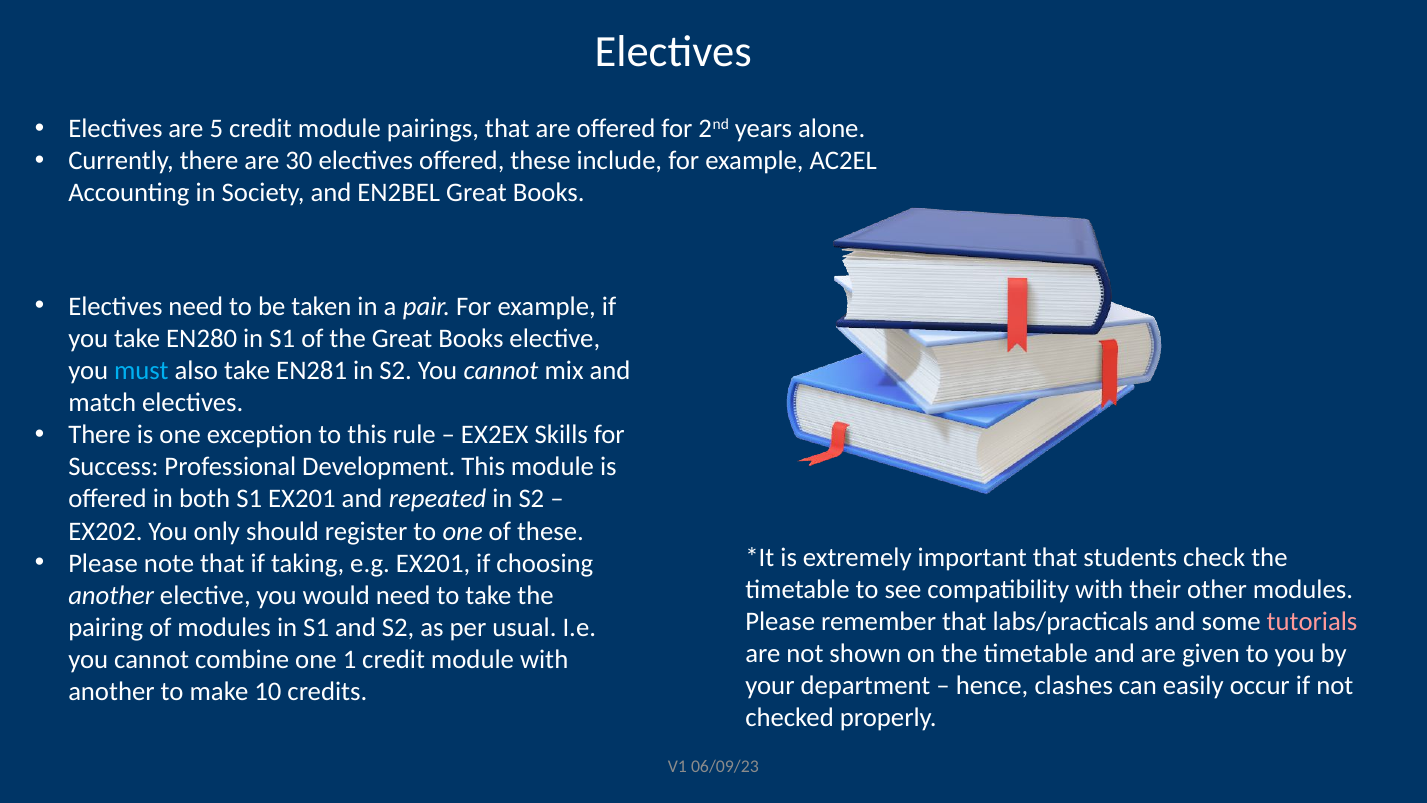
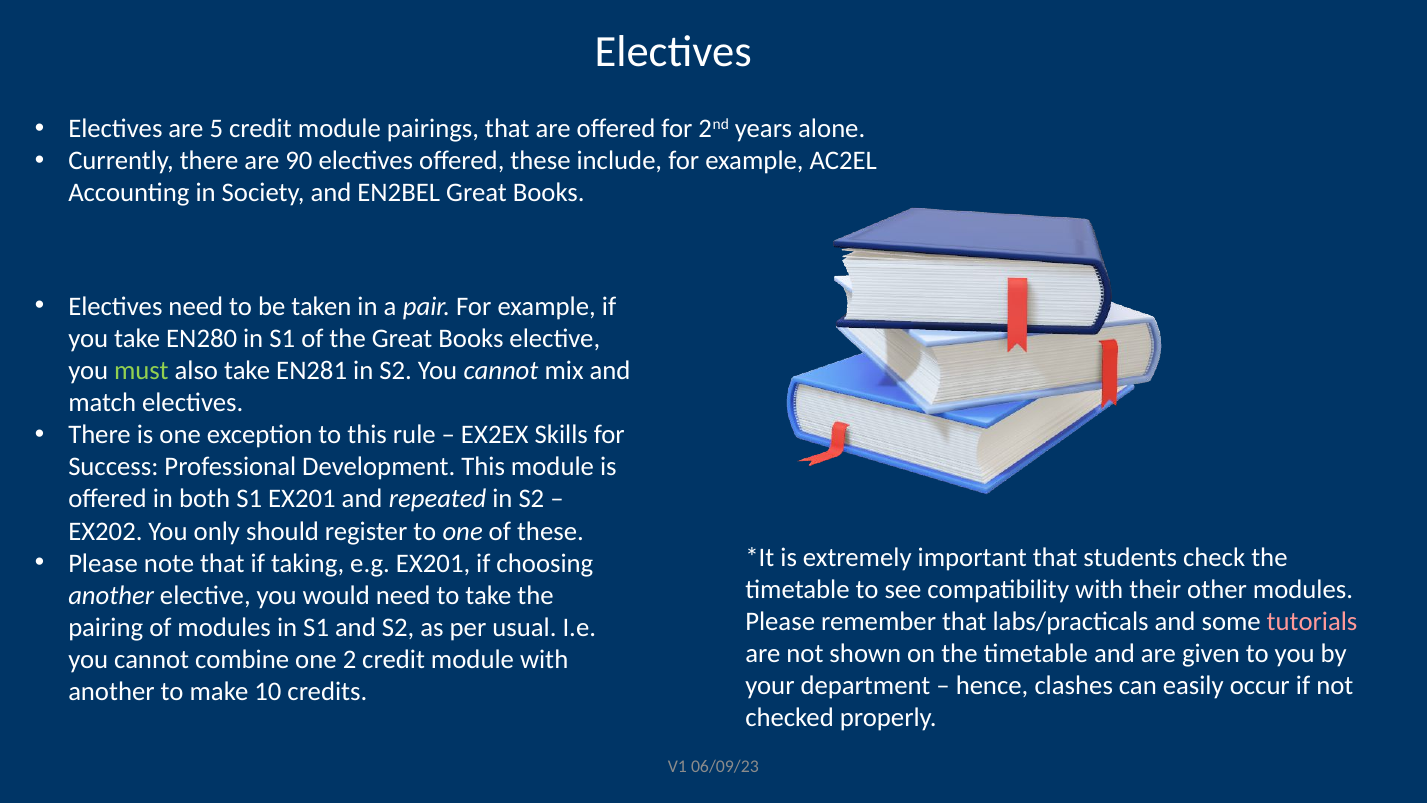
30: 30 -> 90 (299, 161)
must colour: light blue -> light green (141, 370)
1: 1 -> 2 (350, 659)
